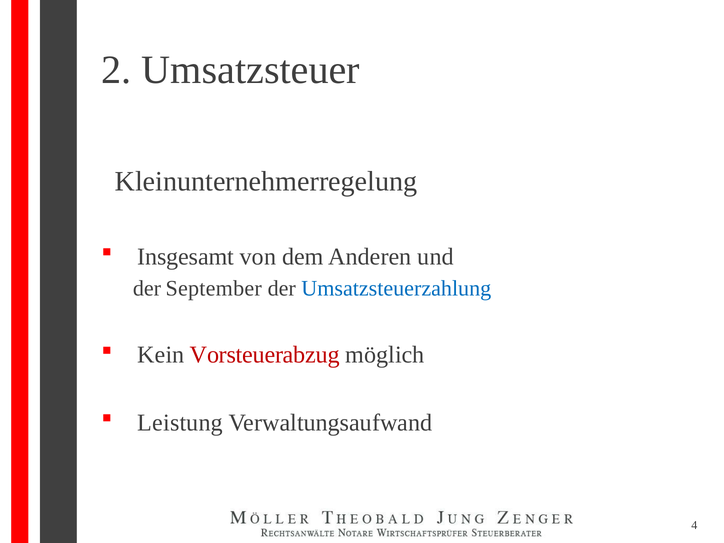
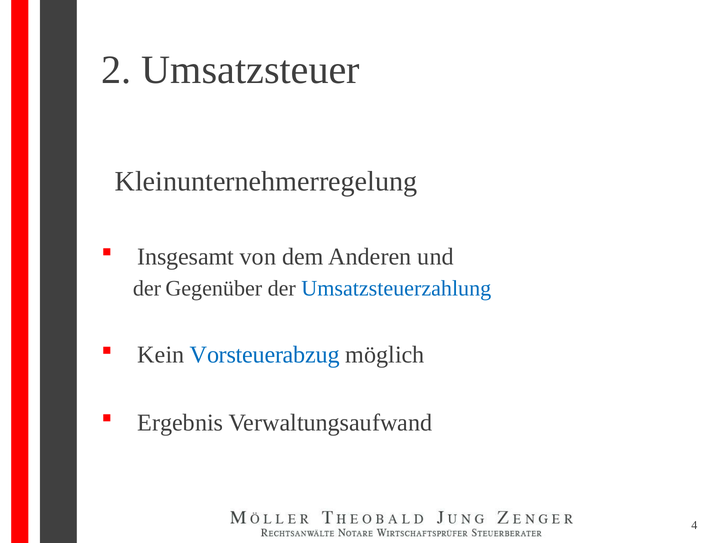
September: September -> Gegenüber (214, 289)
Vorsteuerabzug colour: red -> blue (265, 355)
Leistung: Leistung -> Ergebnis (180, 423)
